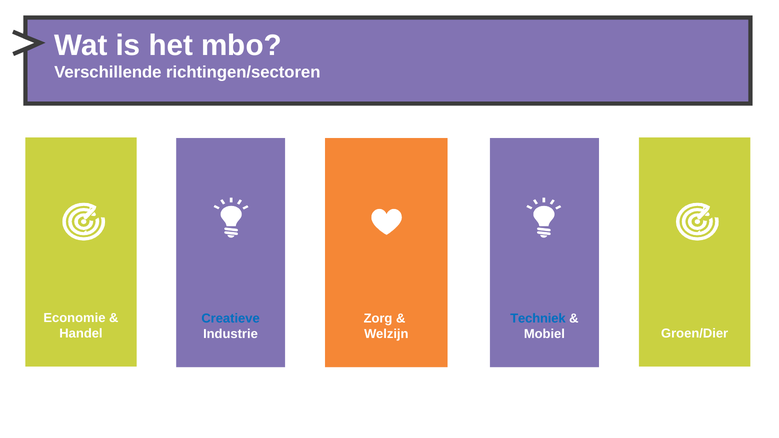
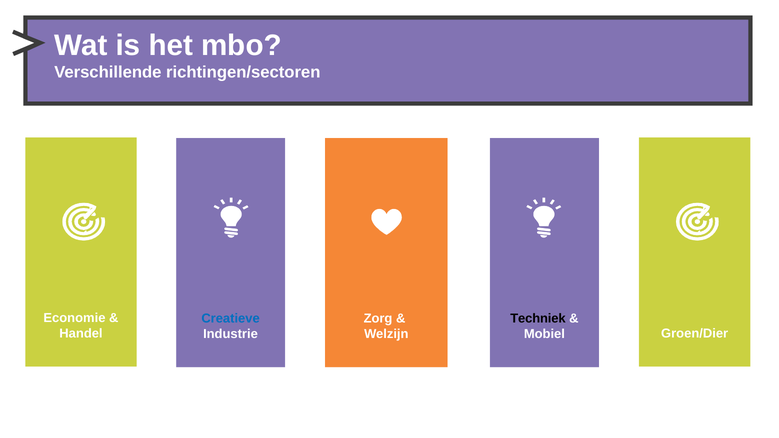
Techniek colour: blue -> black (538, 319)
